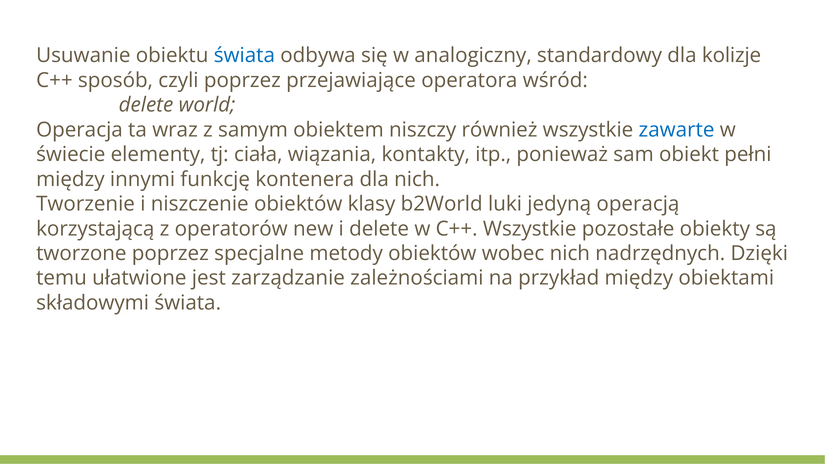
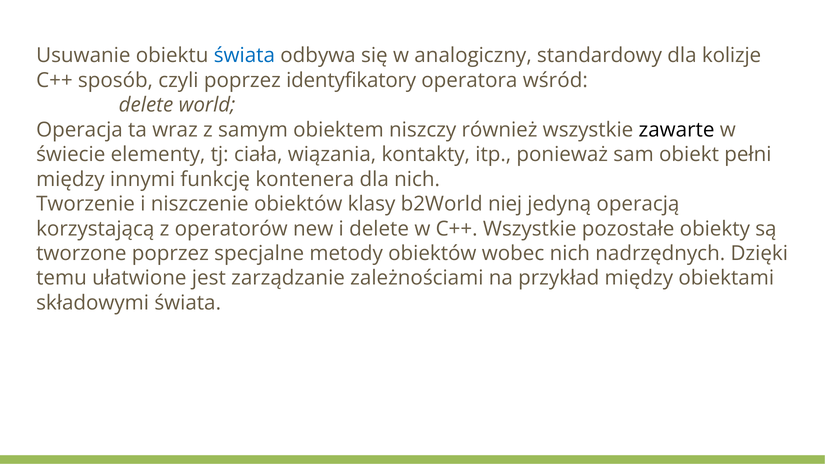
przejawiające: przejawiające -> identyfikatory (351, 80)
zawarte colour: blue -> black (677, 130)
luki: luki -> niej (505, 204)
